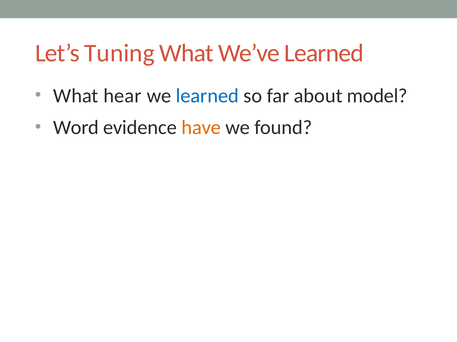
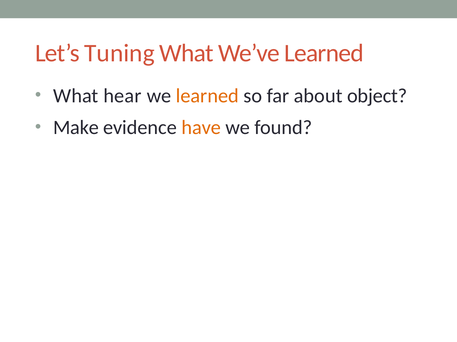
learned colour: blue -> orange (207, 96)
model: model -> object (377, 96)
Word: Word -> Make (76, 128)
